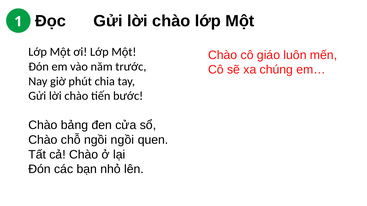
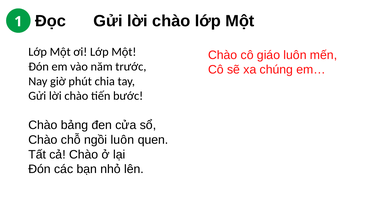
ngồi ngồi: ngồi -> luôn (122, 140)
